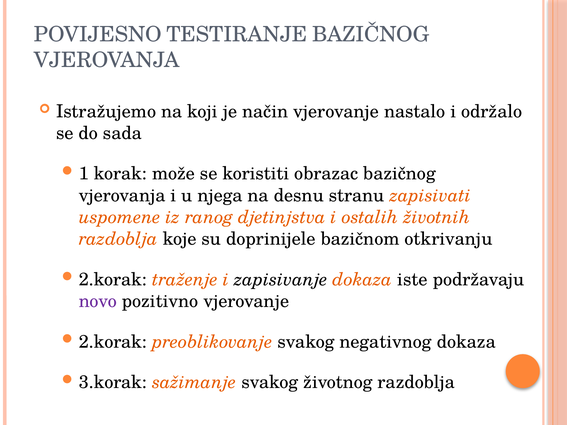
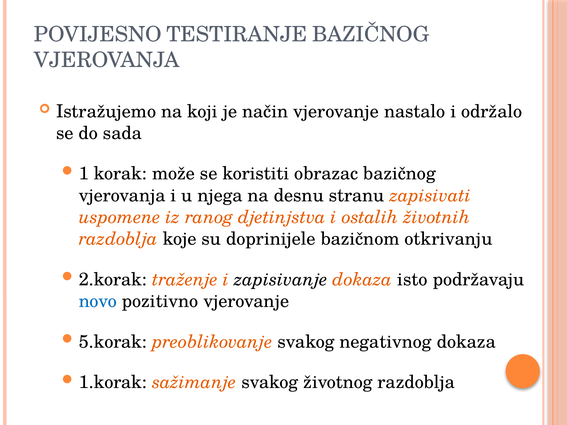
iste: iste -> isto (412, 280)
novo colour: purple -> blue (98, 301)
2.korak: 2.korak -> 5.korak (113, 342)
3.korak: 3.korak -> 1.korak (113, 383)
